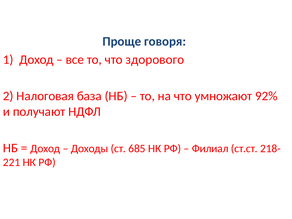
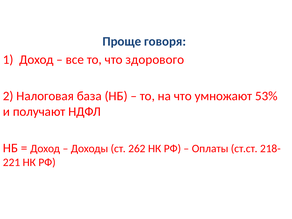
92%: 92% -> 53% (266, 96)
685: 685 -> 262 (137, 148)
Филиал: Филиал -> Оплаты (210, 148)
